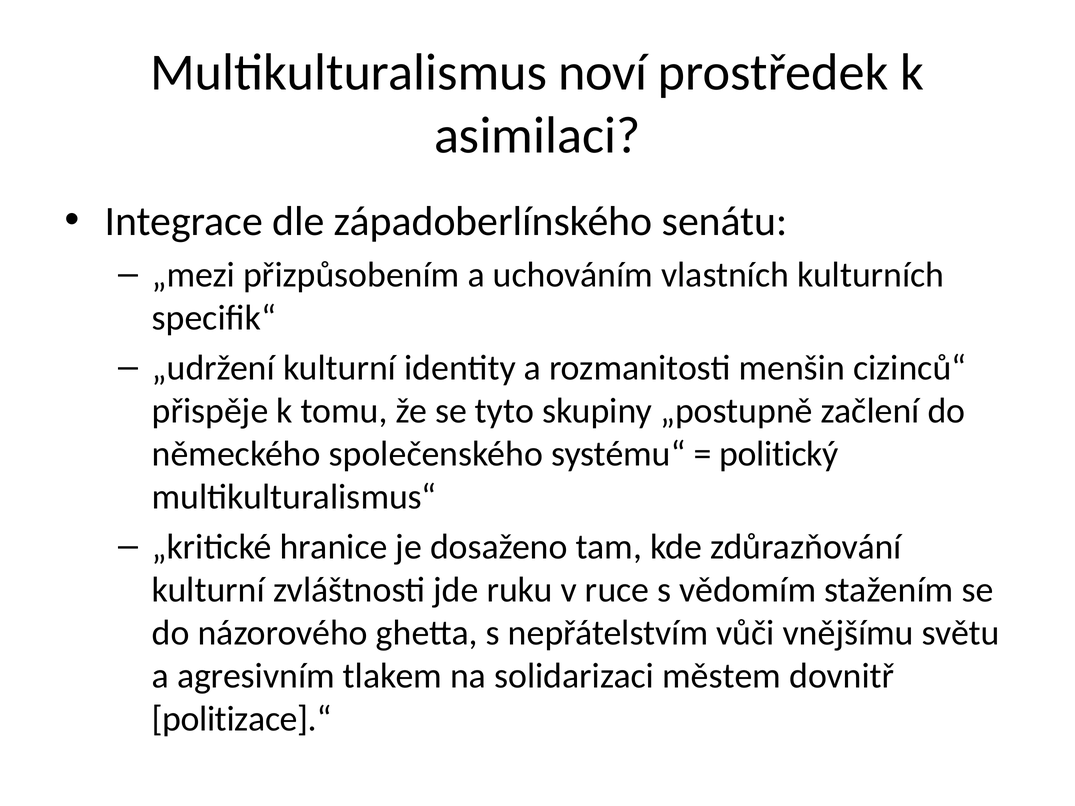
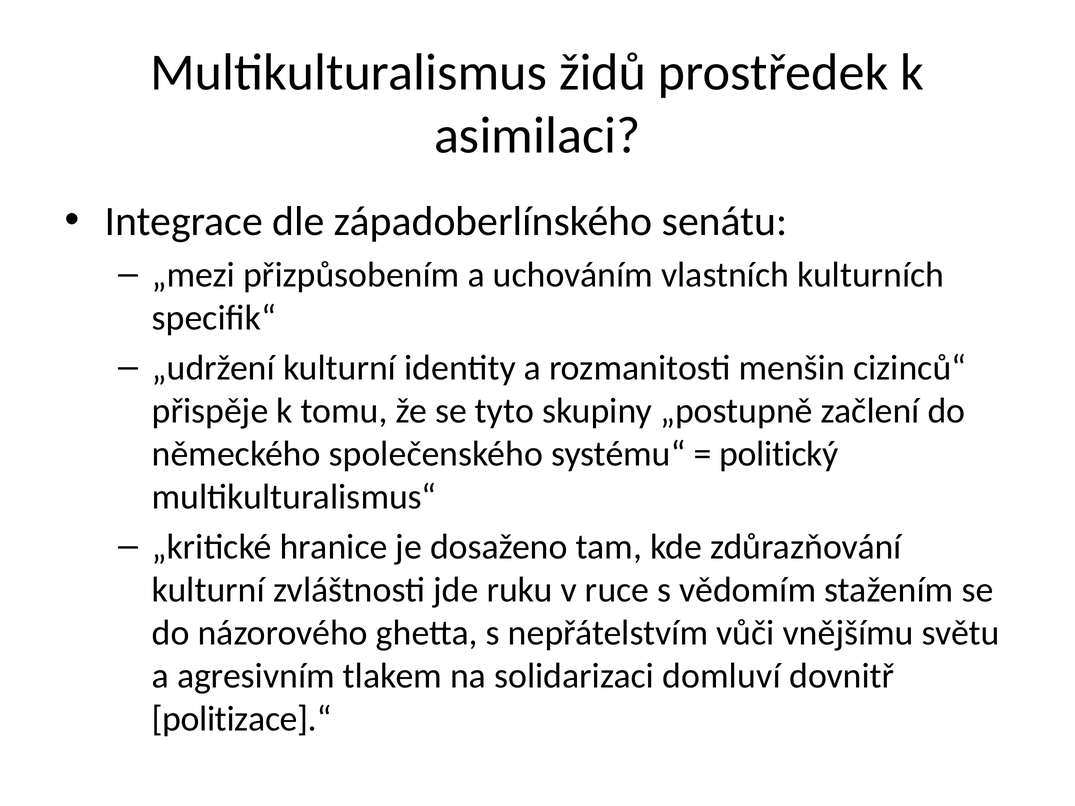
noví: noví -> židů (603, 73)
městem: městem -> domluví (721, 676)
